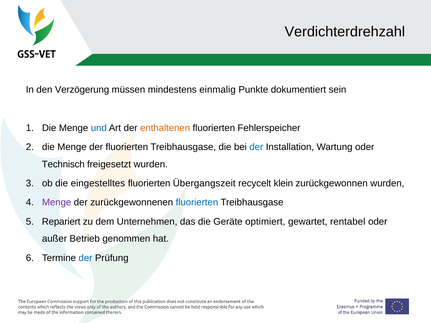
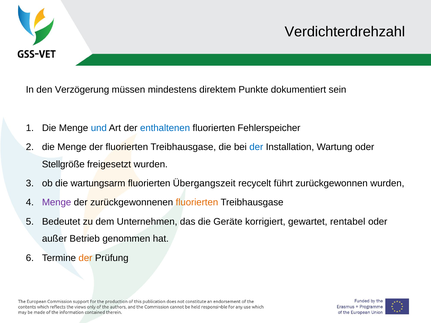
einmalig: einmalig -> direktem (218, 90)
enthaltenen colour: orange -> blue (165, 128)
Technisch: Technisch -> Stellgröße (63, 164)
eingestelltes: eingestelltes -> wartungsarm (98, 184)
klein: klein -> führt (283, 184)
fluorierten colour: blue -> orange (197, 203)
Repariert: Repariert -> Bedeutet (61, 222)
optimiert: optimiert -> korrigiert (265, 222)
der colour: blue -> orange (85, 258)
